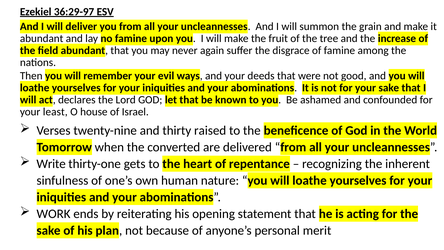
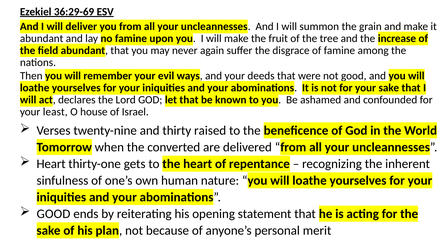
36:29-97: 36:29-97 -> 36:29-69 (74, 12)
Write: Write -> Heart (51, 164)
WORK: WORK -> GOOD (53, 214)
